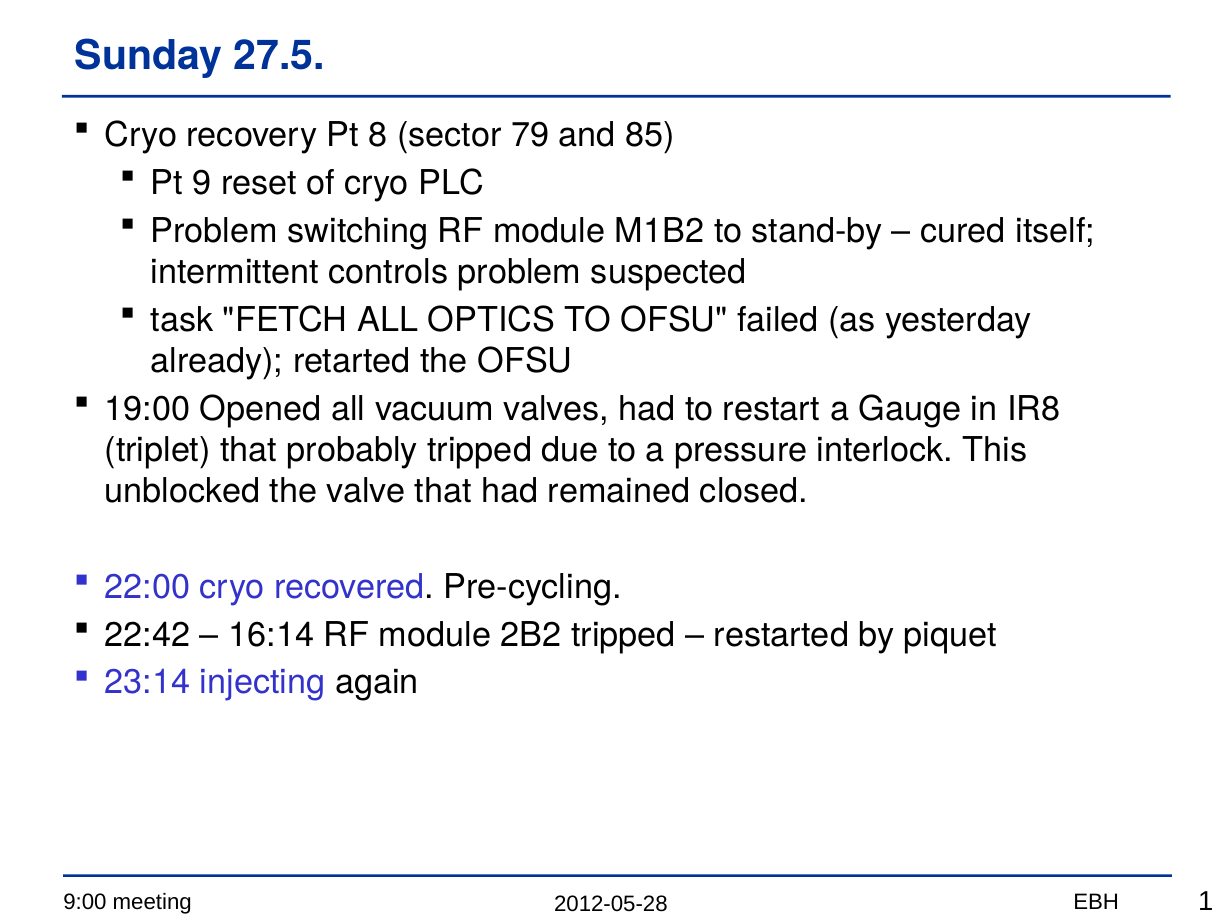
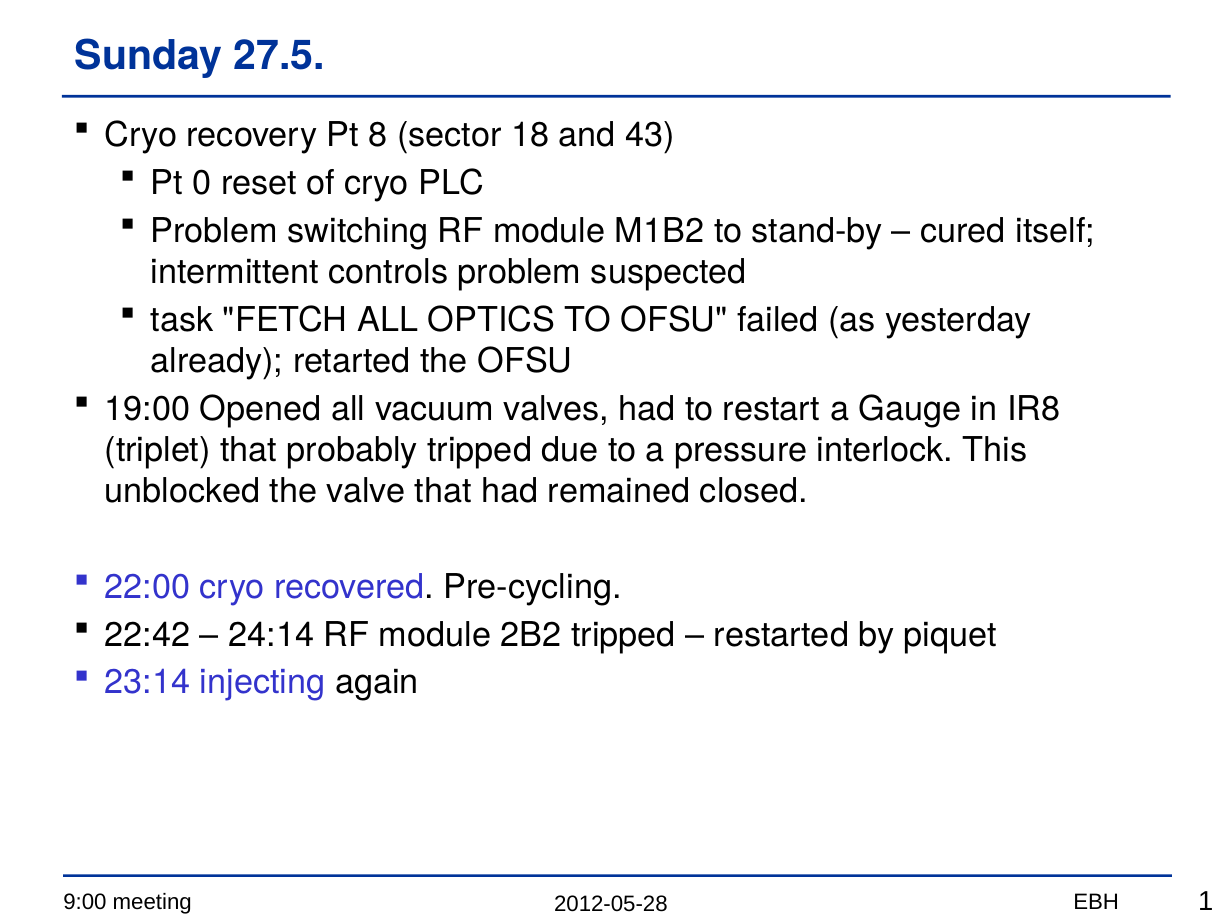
79: 79 -> 18 (530, 135)
85: 85 -> 43 (650, 135)
9: 9 -> 0 (202, 183)
16:14: 16:14 -> 24:14 (271, 635)
